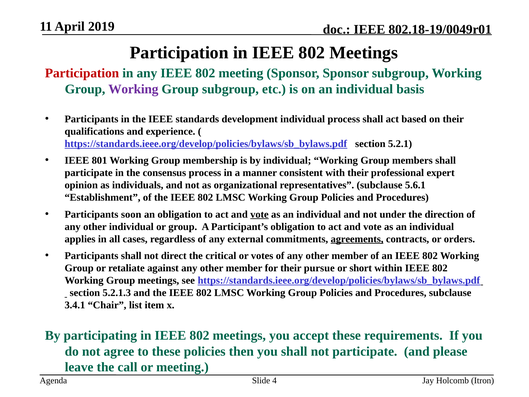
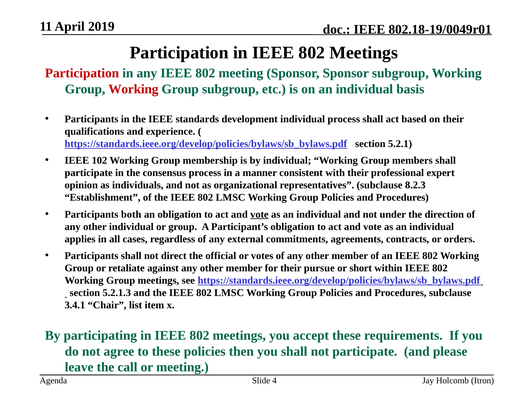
Working colour: purple -> red (133, 89)
801: 801 -> 102 (99, 160)
5.6.1: 5.6.1 -> 8.2.3 (415, 185)
soon: soon -> both (131, 214)
agreements underline: present -> none (357, 239)
critical: critical -> official (221, 256)
